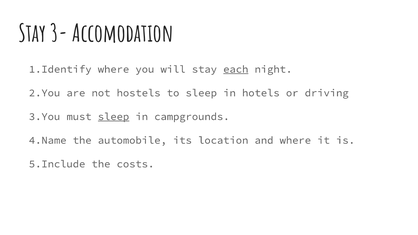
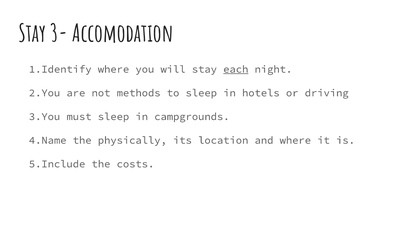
hostels: hostels -> methods (139, 93)
sleep underline: present -> none (114, 117)
automobile: automobile -> physically (132, 140)
